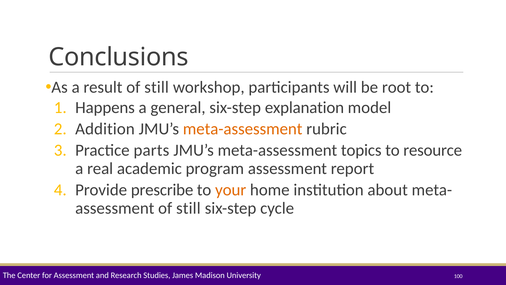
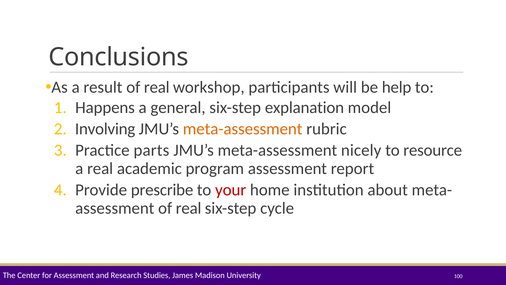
result of still: still -> real (157, 87)
root: root -> help (397, 87)
Addition: Addition -> Involving (105, 129)
topics: topics -> nicely (361, 150)
your colour: orange -> red (231, 190)
assessment of still: still -> real (189, 208)
